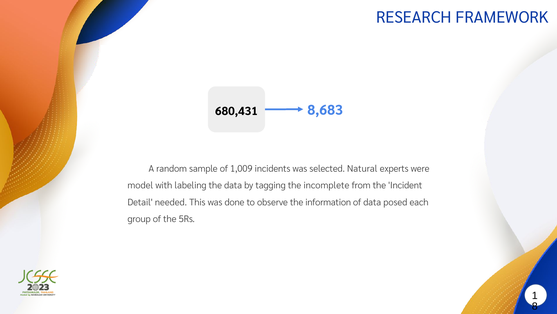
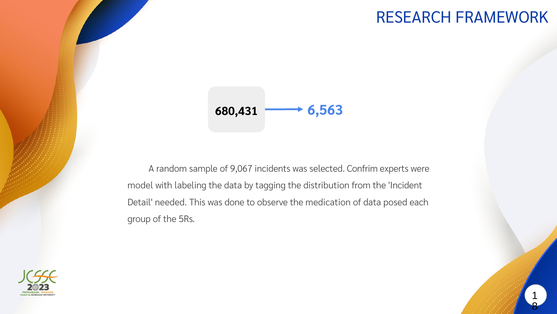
8,683: 8,683 -> 6,563 (325, 110)
1,009: 1,009 -> 9,067 (241, 168)
Natural: Natural -> Confrim (362, 168)
incomplete: incomplete -> distribution (326, 185)
information: information -> medication (328, 202)
